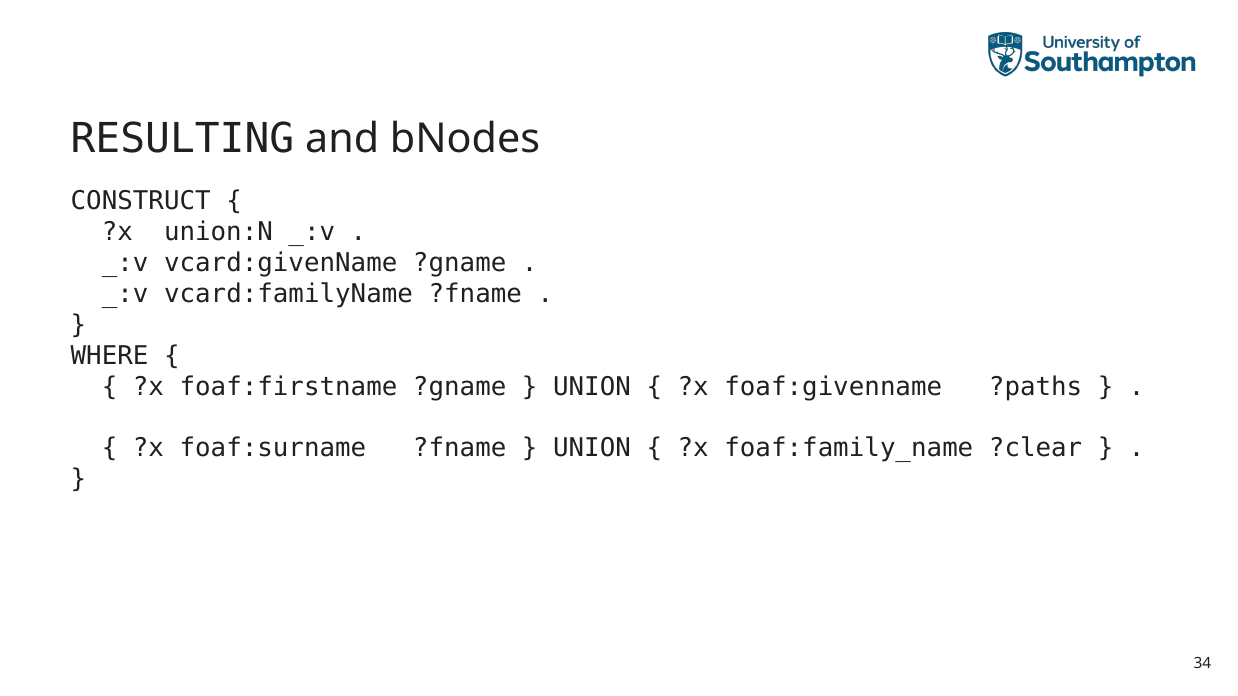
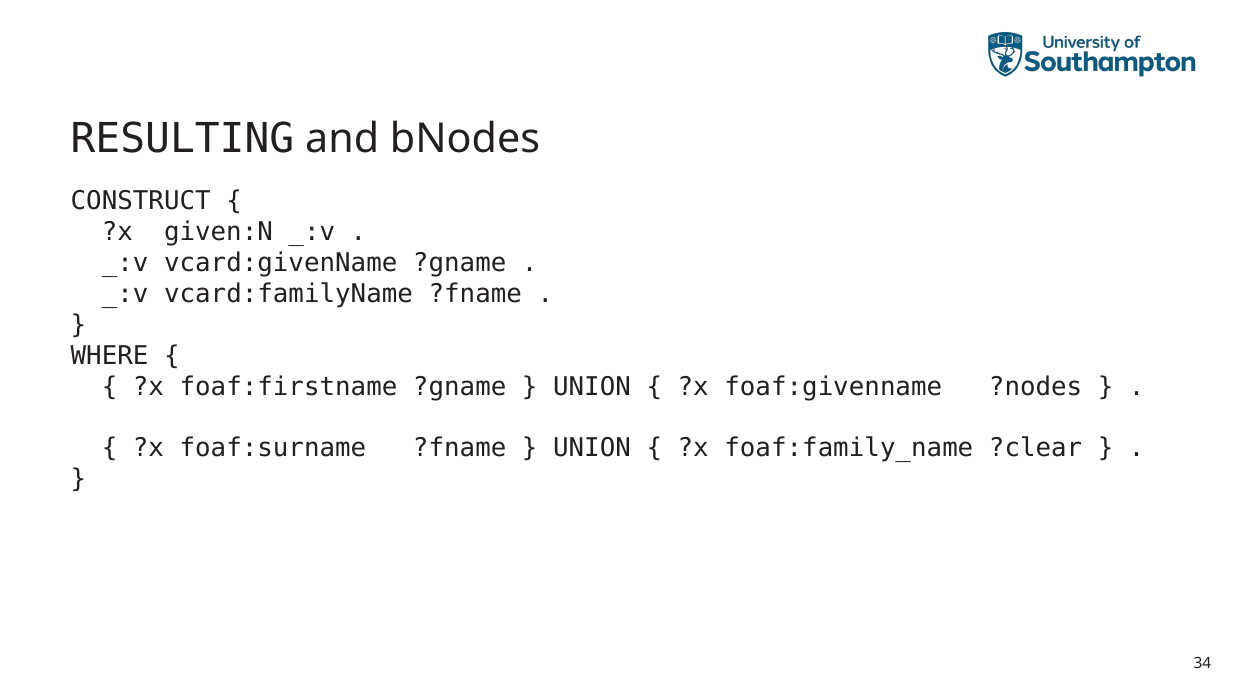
union:N: union:N -> given:N (218, 232)
?paths: ?paths -> ?nodes (1036, 387)
